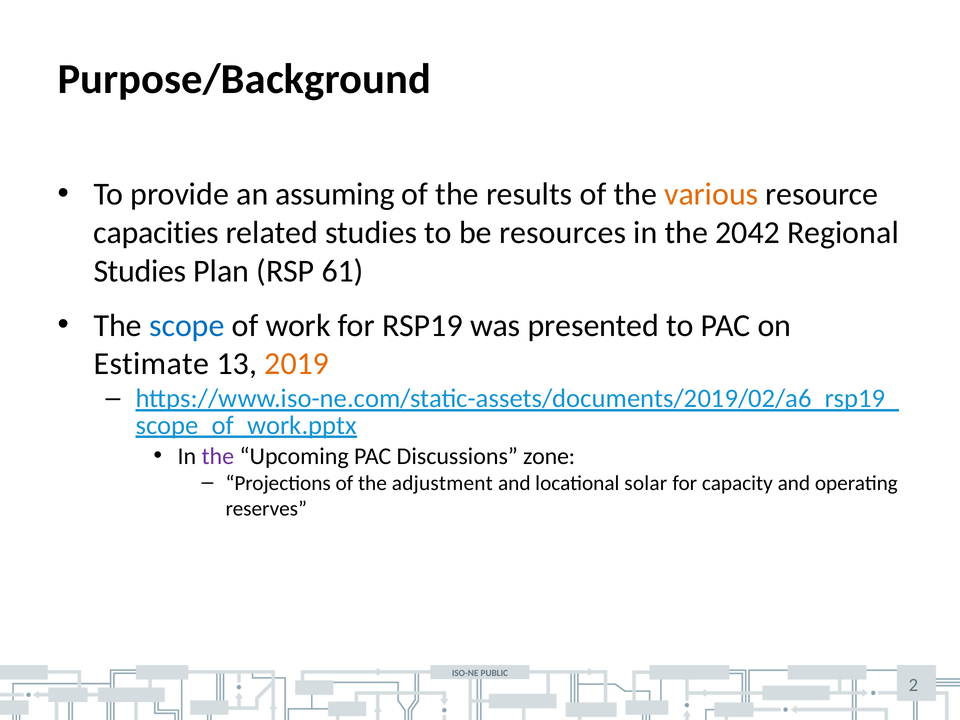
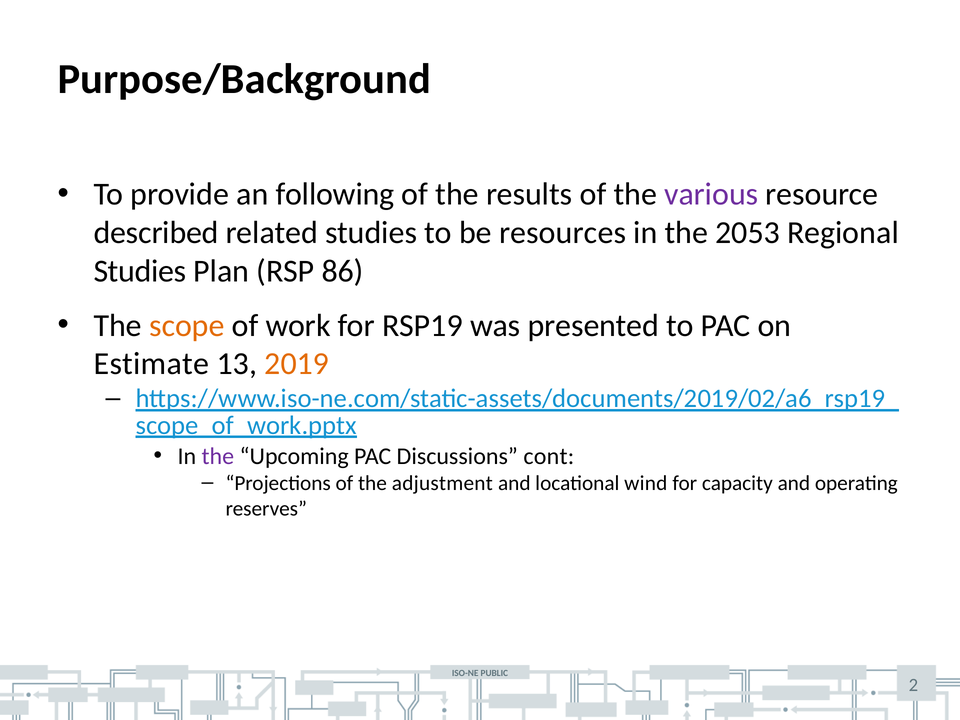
assuming: assuming -> following (335, 194)
various colour: orange -> purple (711, 194)
capacities: capacities -> described (156, 233)
2042: 2042 -> 2053 (748, 233)
61: 61 -> 86 (343, 271)
scope colour: blue -> orange (187, 325)
zone: zone -> cont (549, 456)
solar: solar -> wind (646, 483)
